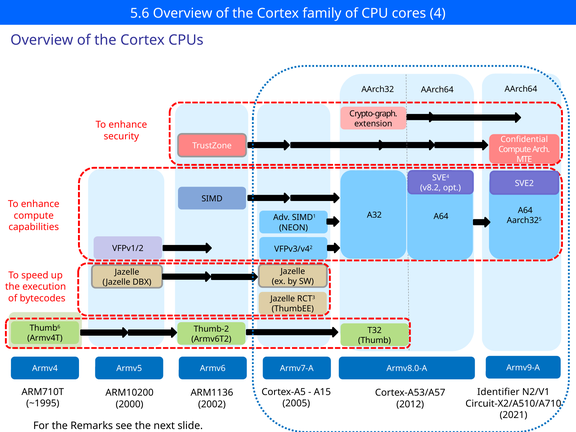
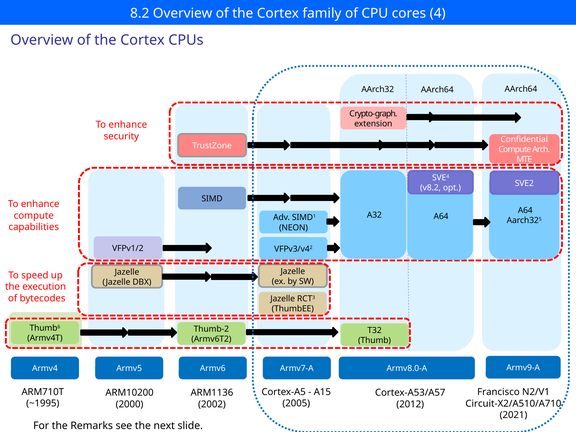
5.6: 5.6 -> 8.2 (140, 13)
Identifier: Identifier -> Francisco (498, 392)
